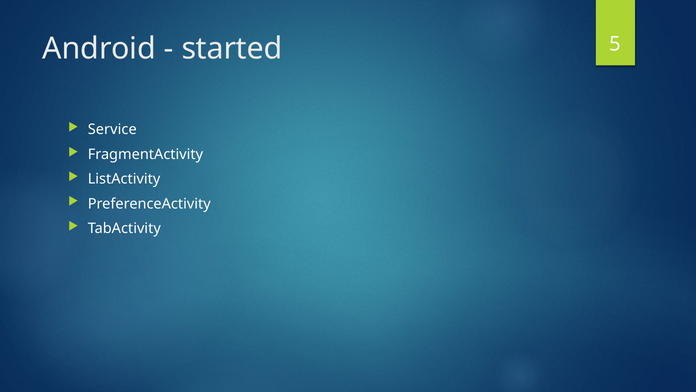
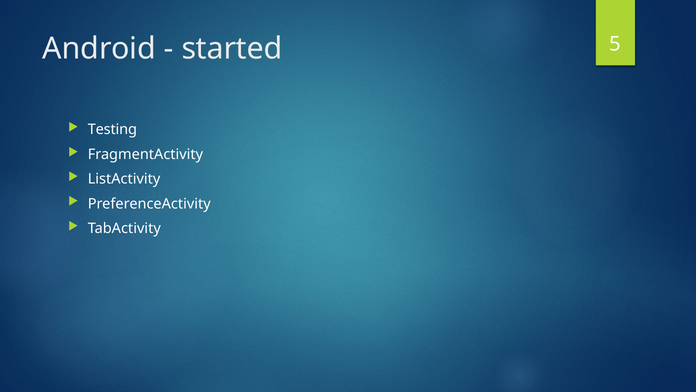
Service: Service -> Testing (112, 130)
